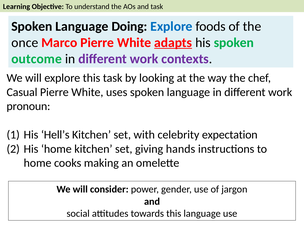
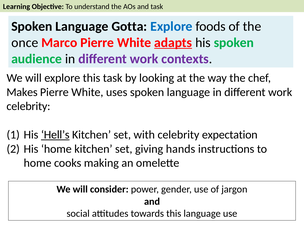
Doing: Doing -> Gotta (129, 26)
outcome: outcome -> audience (37, 59)
Casual: Casual -> Makes (22, 92)
pronoun: pronoun -> celebrity (28, 106)
Hell’s underline: none -> present (55, 135)
